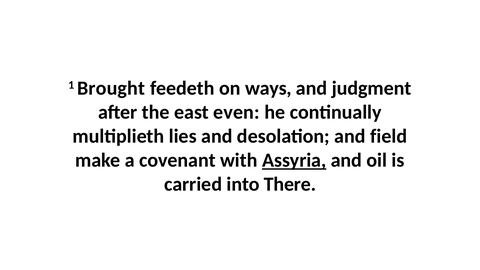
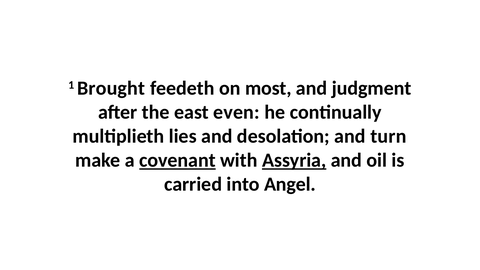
ways: ways -> most (268, 88)
field: field -> turn (388, 136)
covenant underline: none -> present (177, 160)
There: There -> Angel (290, 184)
